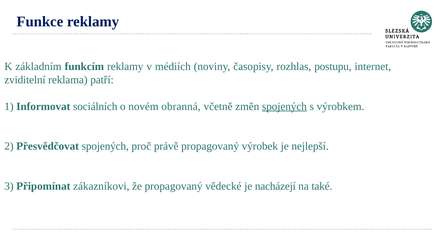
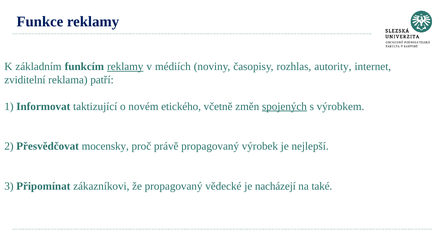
reklamy underline: none -> present (125, 67)
postupu: postupu -> autority (333, 67)
sociálních: sociálních -> taktizující (95, 106)
obranná: obranná -> etického (181, 106)
Přesvědčovat spojených: spojených -> mocensky (105, 146)
